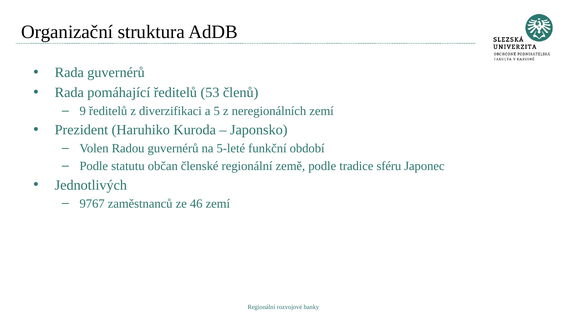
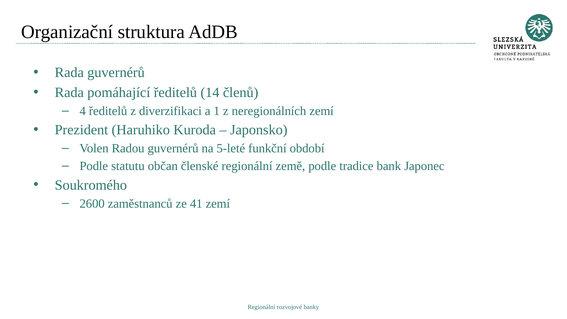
53: 53 -> 14 (210, 92)
9: 9 -> 4 (83, 111)
5: 5 -> 1 (217, 111)
sféru: sféru -> bank (389, 166)
Jednotlivých: Jednotlivých -> Soukromého (91, 185)
9767: 9767 -> 2600 (92, 204)
46: 46 -> 41 (196, 204)
